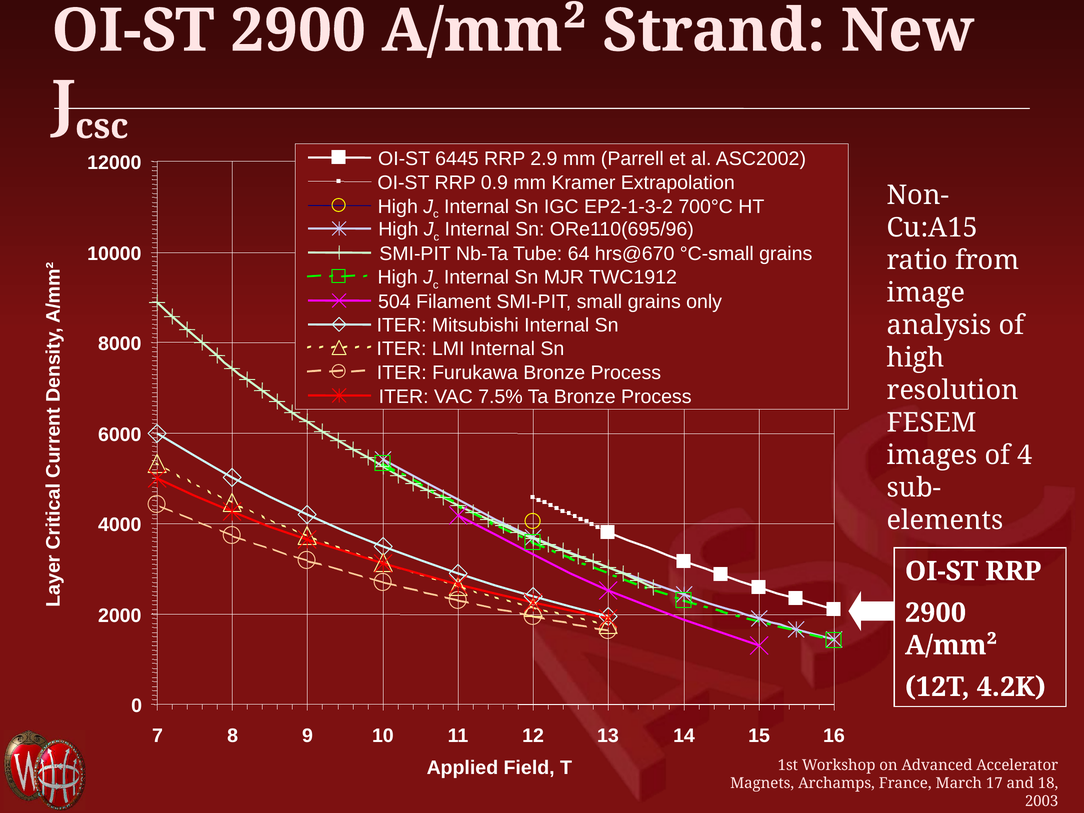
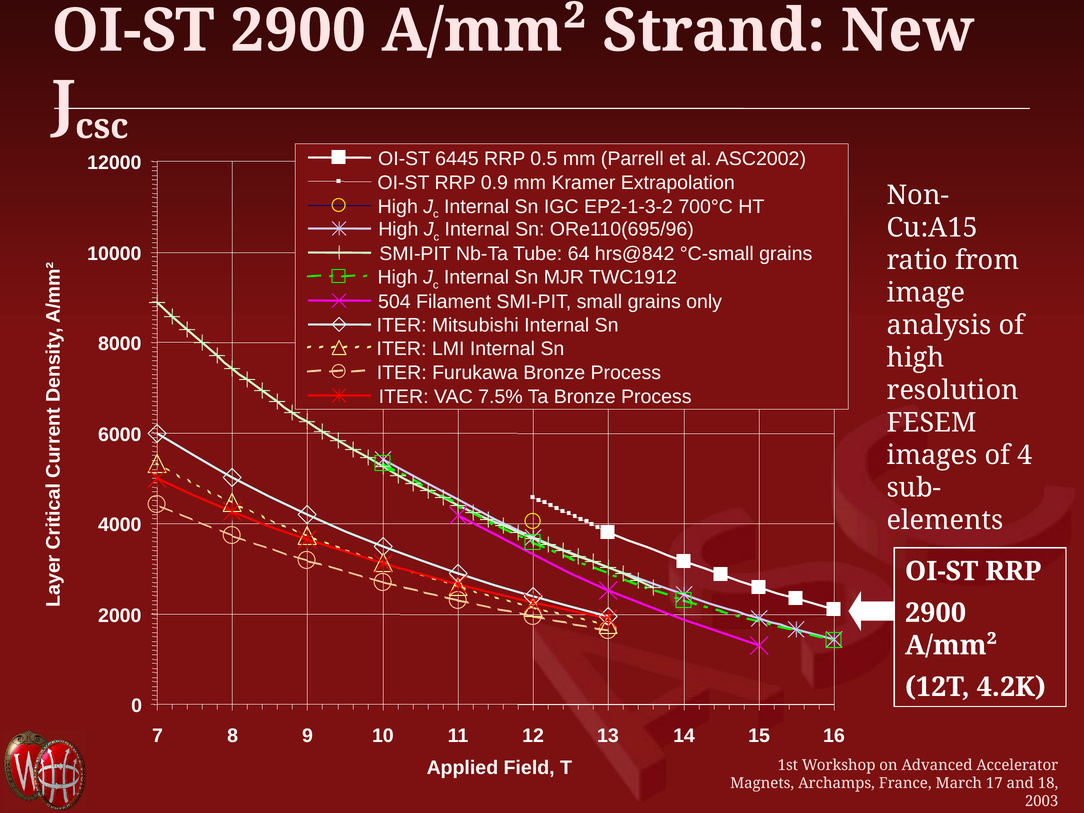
2.9: 2.9 -> 0.5 (544, 159)
hrs@670: hrs@670 -> hrs@842 (635, 254)
